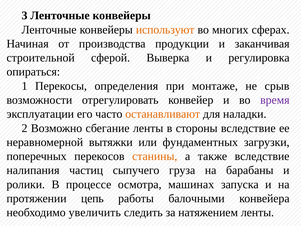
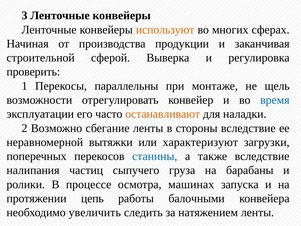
опираться: опираться -> проверить (33, 72)
определения: определения -> параллельны (126, 86)
срыв: срыв -> щель (277, 86)
время colour: purple -> blue (275, 100)
фундаментных: фундаментных -> характеризуют (200, 142)
станины colour: orange -> blue (155, 156)
